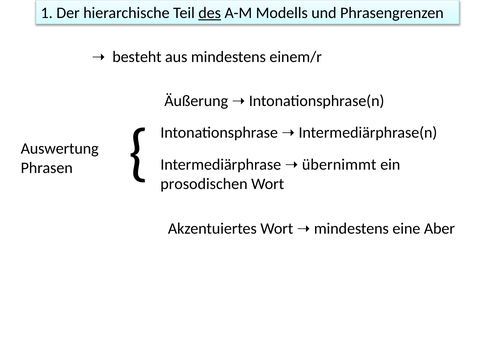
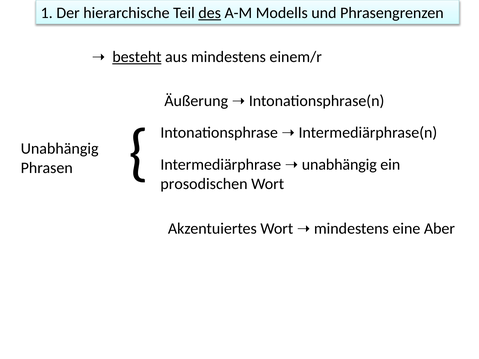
besteht underline: none -> present (137, 57)
Auswertung: Auswertung -> Unabhängig (60, 149)
übernimmt: übernimmt -> unabhängig (339, 165)
